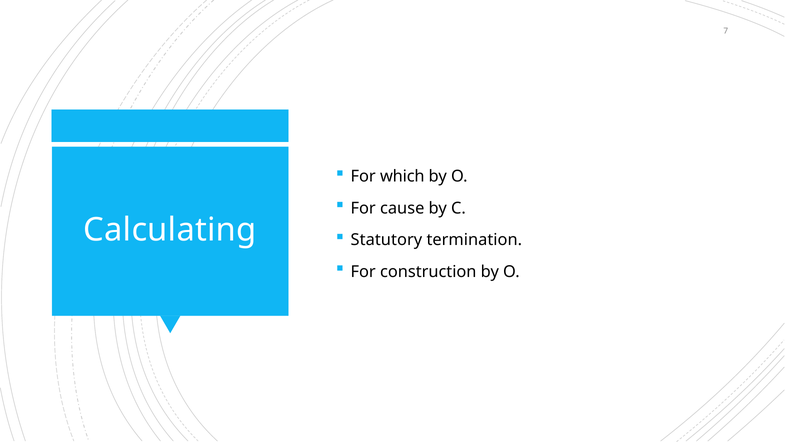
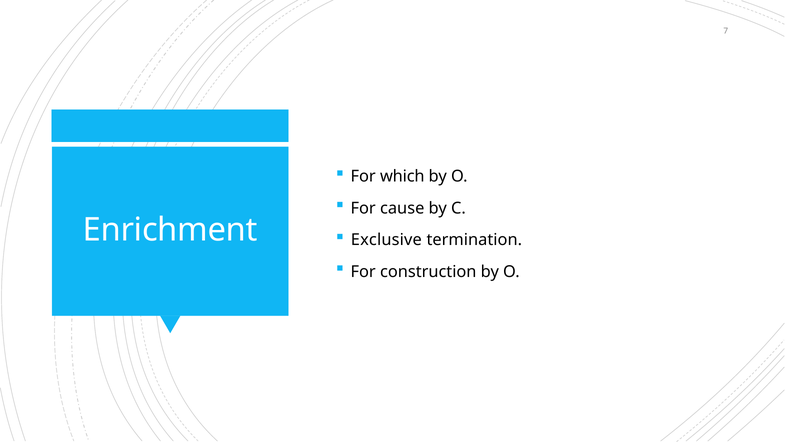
Calculating: Calculating -> Enrichment (170, 230)
Statutory: Statutory -> Exclusive (386, 240)
